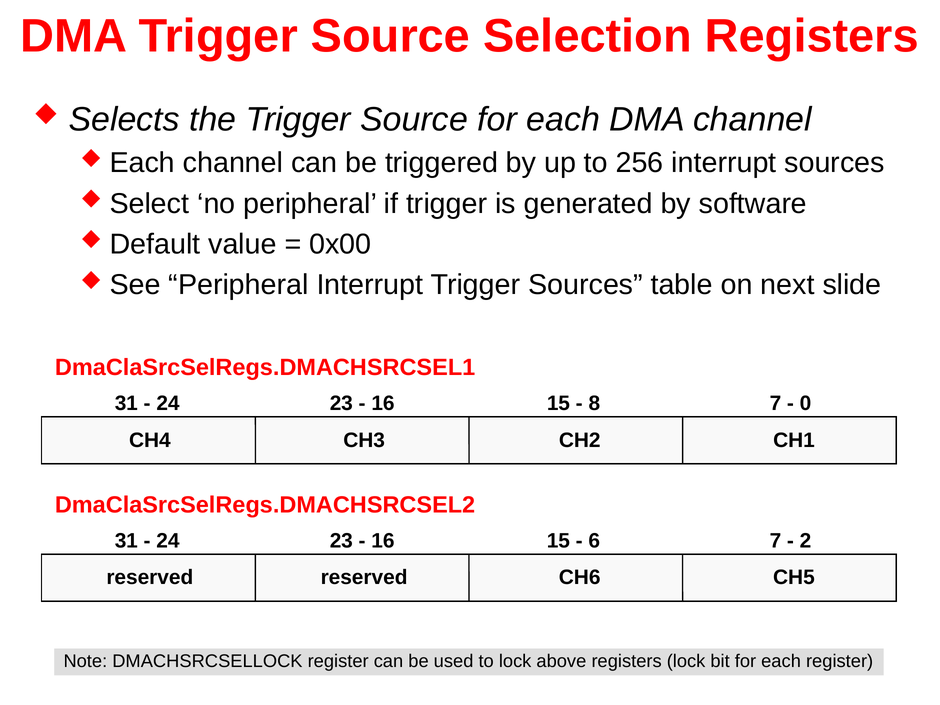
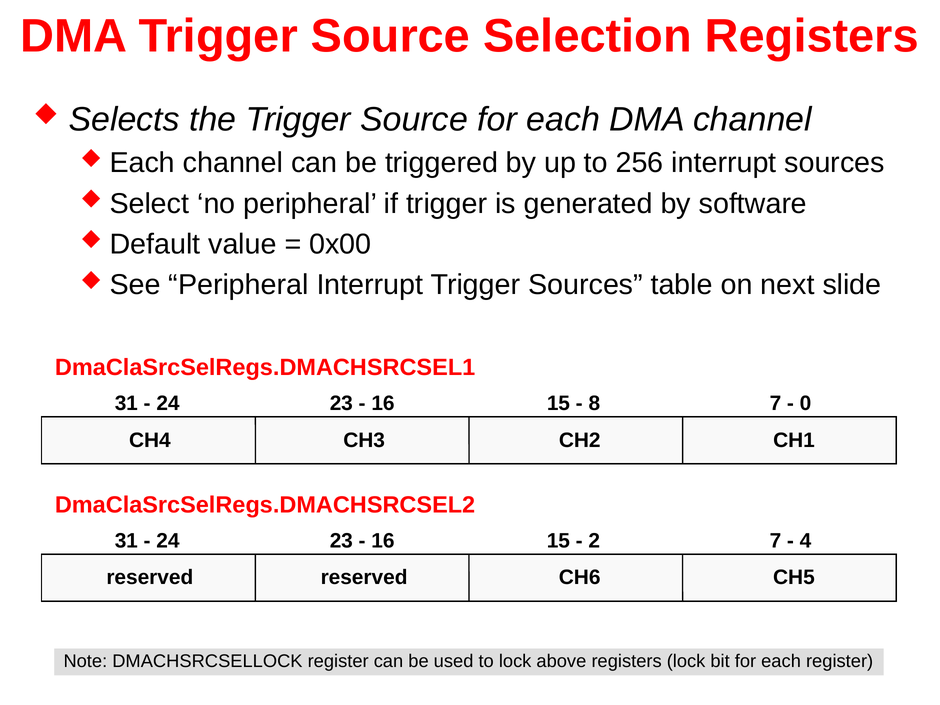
6: 6 -> 2 (594, 541)
2: 2 -> 4 (805, 541)
